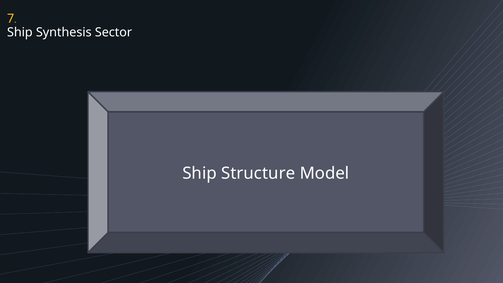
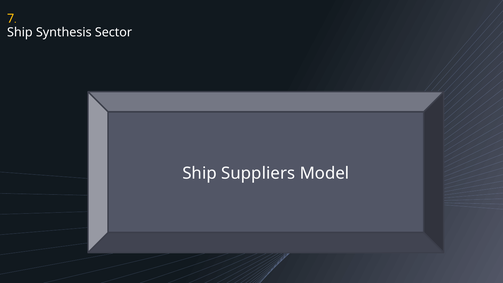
Structure: Structure -> Suppliers (258, 173)
